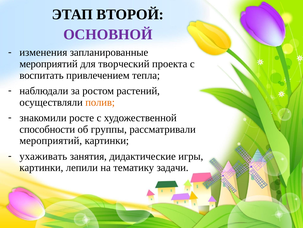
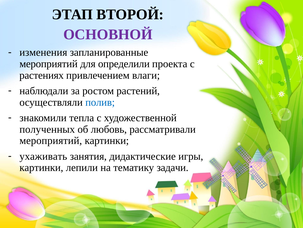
творческий: творческий -> определили (124, 64)
воспитать: воспитать -> растениях (42, 75)
тепла: тепла -> влаги (146, 75)
полив colour: orange -> blue (100, 102)
росте: росте -> тепла (82, 118)
способности: способности -> полученных (47, 129)
группы: группы -> любовь (109, 129)
